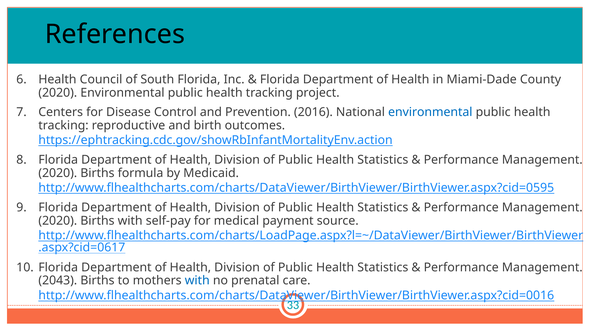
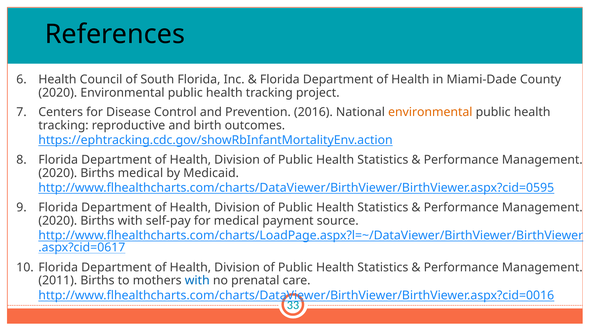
environmental colour: blue -> orange (430, 112)
Births formula: formula -> medical (140, 173)
2043: 2043 -> 2011 (58, 281)
